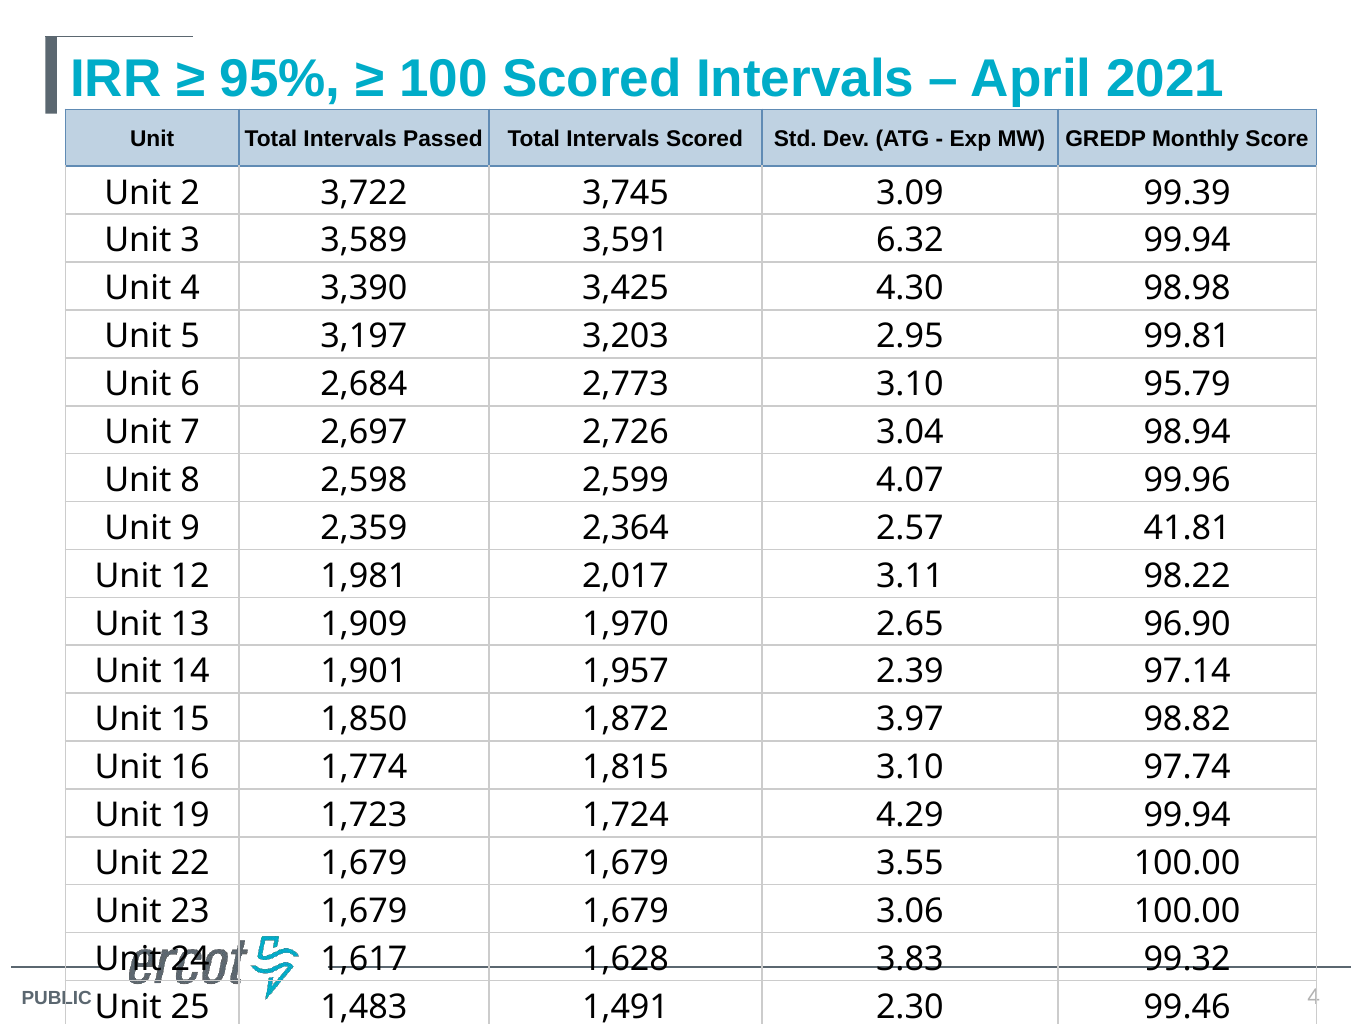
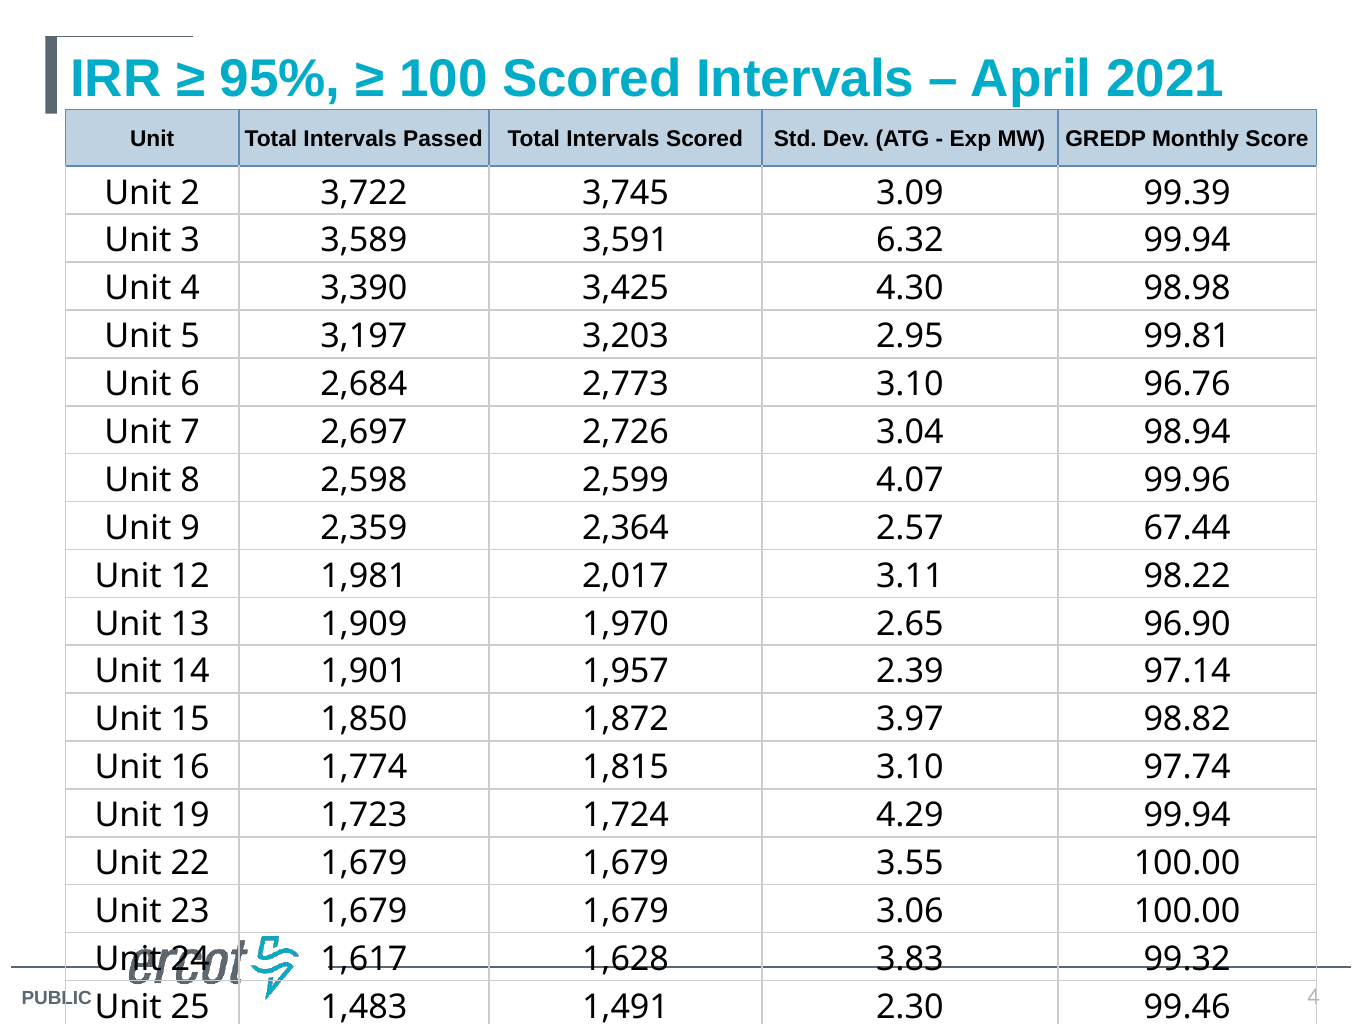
95.79: 95.79 -> 96.76 (1187, 384)
41.81: 41.81 -> 67.44 (1187, 528)
